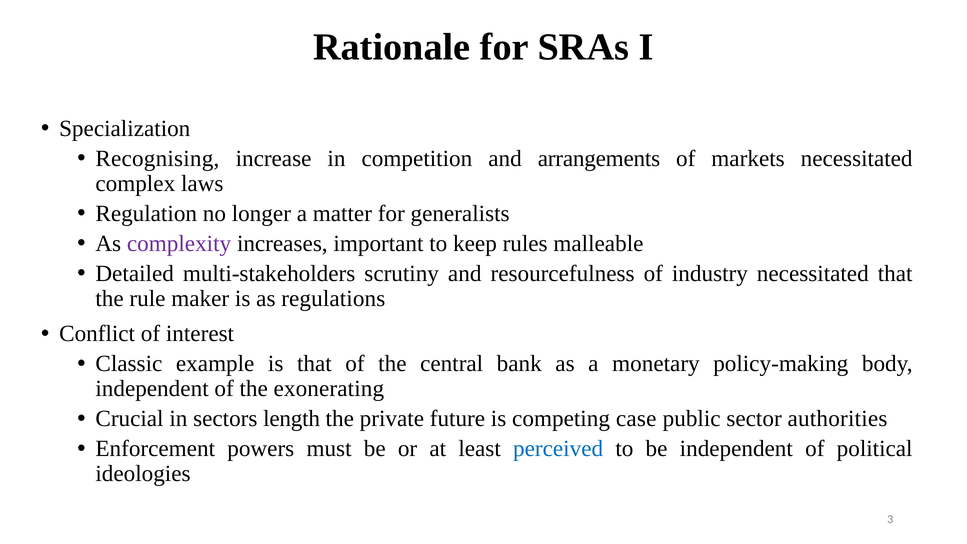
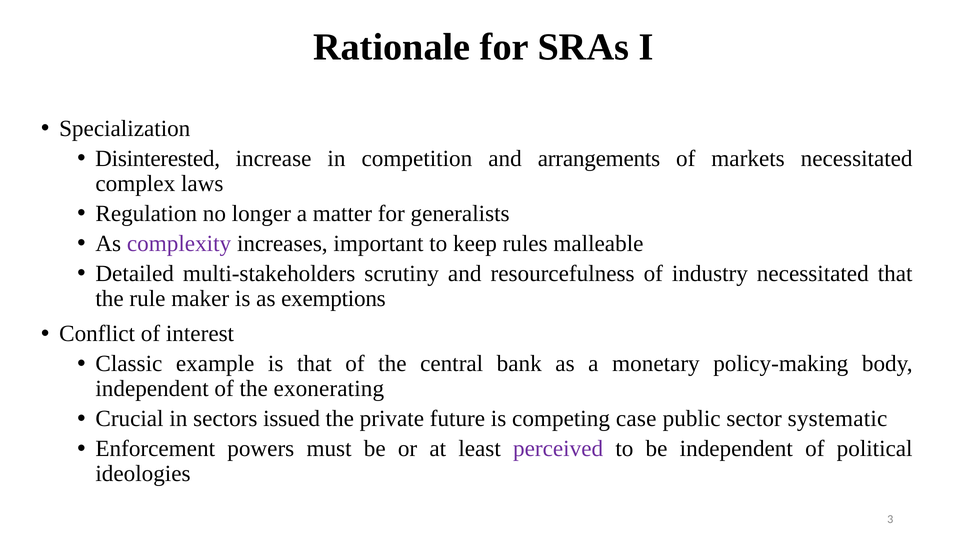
Recognising: Recognising -> Disinterested (158, 158)
regulations: regulations -> exemptions (333, 299)
length: length -> issued (292, 419)
authorities: authorities -> systematic (838, 419)
perceived colour: blue -> purple (558, 449)
